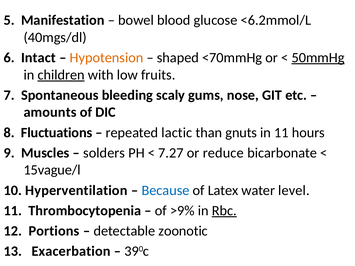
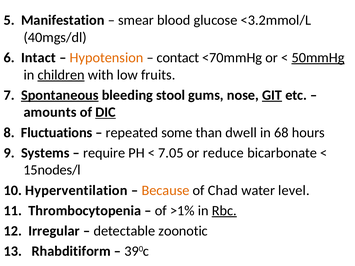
bowel: bowel -> smear (136, 20)
<6.2mmol/L: <6.2mmol/L -> <3.2mmol/L (276, 20)
shaped: shaped -> contact (178, 58)
Spontaneous underline: none -> present (60, 95)
scaly: scaly -> stool (171, 95)
GIT underline: none -> present (272, 95)
DIC underline: none -> present (106, 112)
lactic: lactic -> some (177, 133)
gnuts: gnuts -> dwell (241, 133)
in 11: 11 -> 68 (281, 133)
Muscles: Muscles -> Systems (45, 153)
solders: solders -> require (104, 153)
7.27: 7.27 -> 7.05 (171, 153)
15vague/l: 15vague/l -> 15nodes/l (52, 170)
Because colour: blue -> orange (166, 190)
Latex: Latex -> Chad (223, 190)
>9%: >9% -> >1% (182, 211)
Portions: Portions -> Irregular (54, 231)
Exacerbation: Exacerbation -> Rhabditiform (71, 251)
